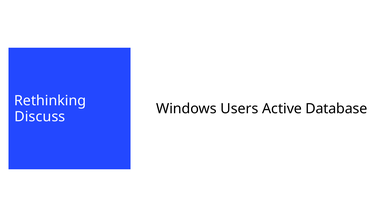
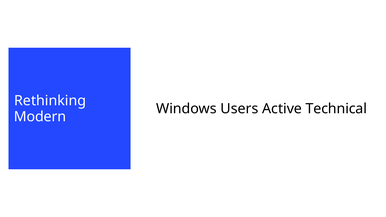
Database: Database -> Technical (336, 109)
Discuss: Discuss -> Modern (40, 117)
